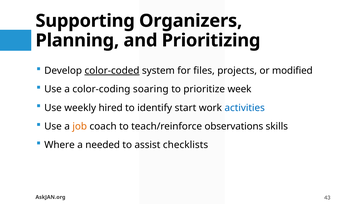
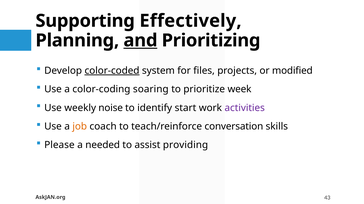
Organizers: Organizers -> Effectively (190, 21)
and underline: none -> present (140, 41)
hired: hired -> noise (111, 108)
activities colour: blue -> purple (245, 108)
observations: observations -> conversation (234, 127)
Where: Where -> Please (59, 145)
checklists: checklists -> providing (186, 145)
